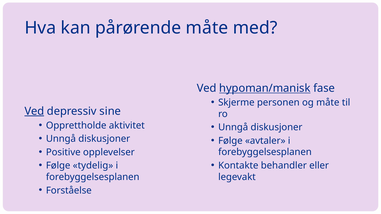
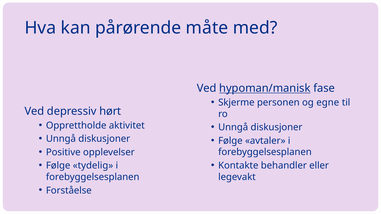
og måte: måte -> egne (328, 103)
Ved underline: present -> none (34, 111)
sine: sine -> hørt (110, 111)
